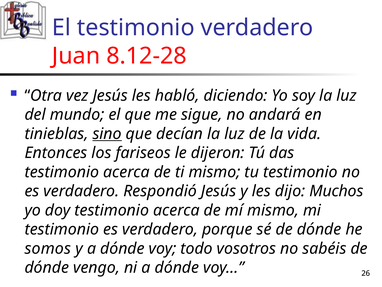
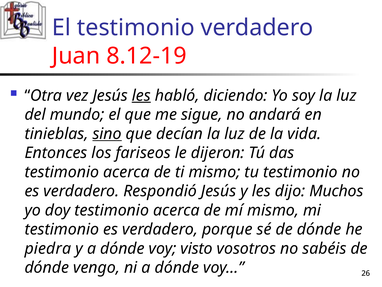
8.12-28: 8.12-28 -> 8.12-19 (147, 56)
les underline: none -> present (141, 95)
somos: somos -> piedra (48, 248)
todo: todo -> visto (197, 248)
